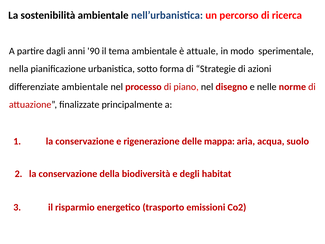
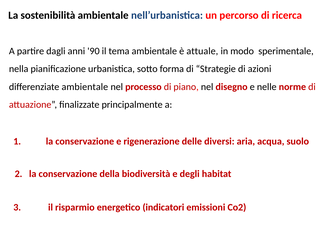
mappa: mappa -> diversi (219, 141)
trasporto: trasporto -> indicatori (163, 207)
